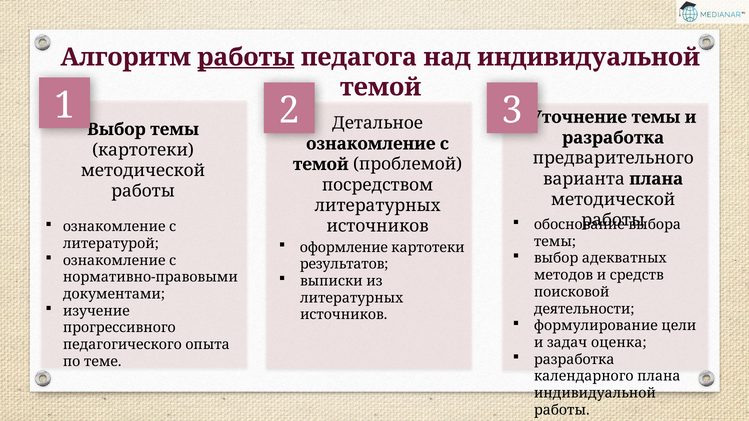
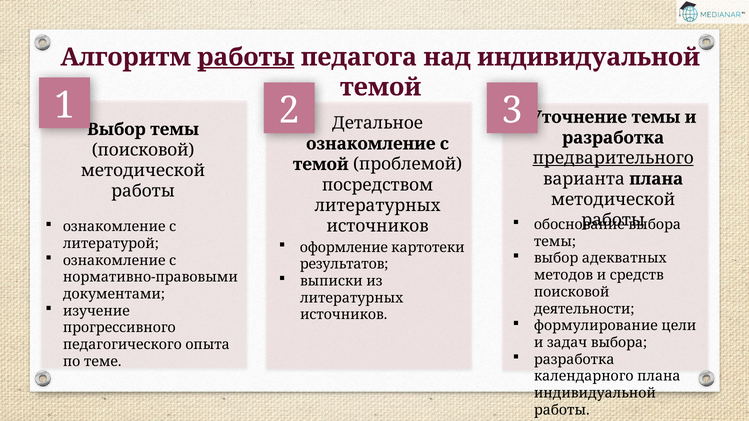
картотеки: картотеки -> поисковой (143, 150)
предварительного underline: none -> present (613, 158)
задач оценка: оценка -> выбора (619, 343)
